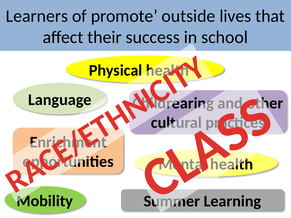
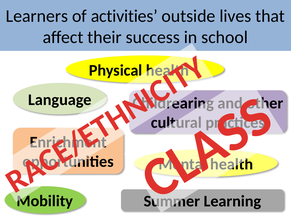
promote: promote -> activities (124, 16)
